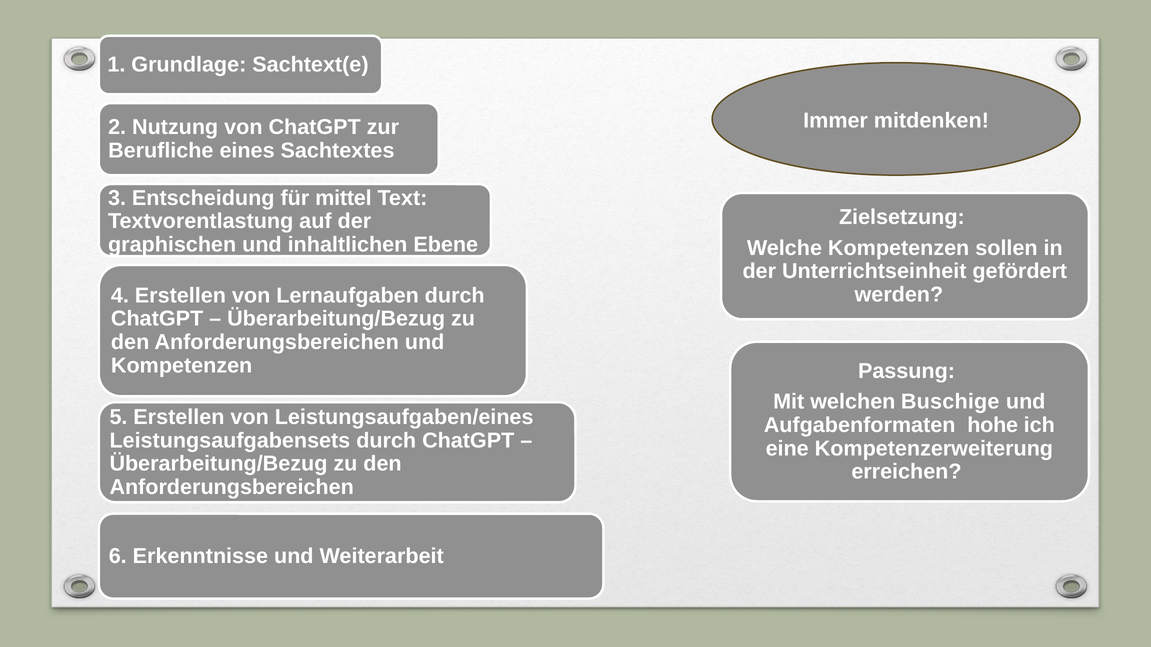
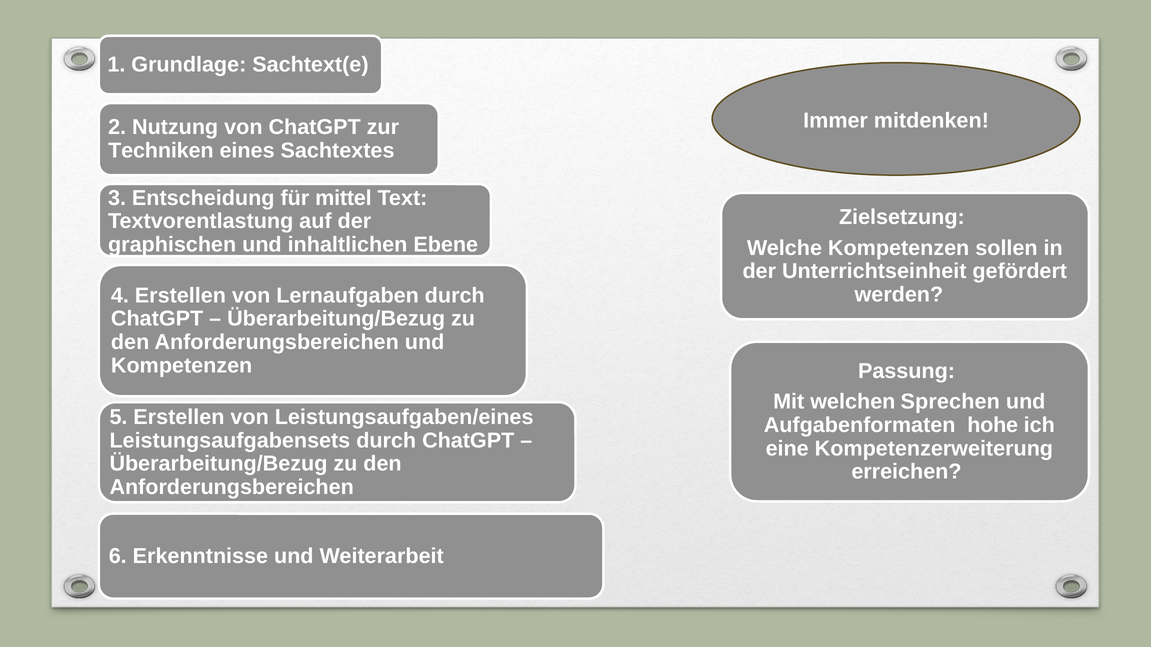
Berufliche: Berufliche -> Techniken (161, 151)
Buschige: Buschige -> Sprechen (950, 402)
